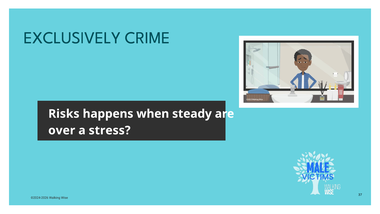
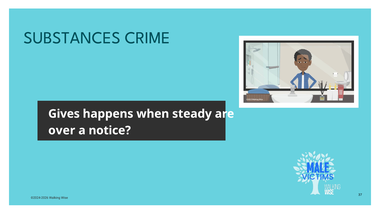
EXCLUSIVELY: EXCLUSIVELY -> SUBSTANCES (72, 38)
Risks: Risks -> Gives (64, 114)
stress: stress -> notice (110, 130)
